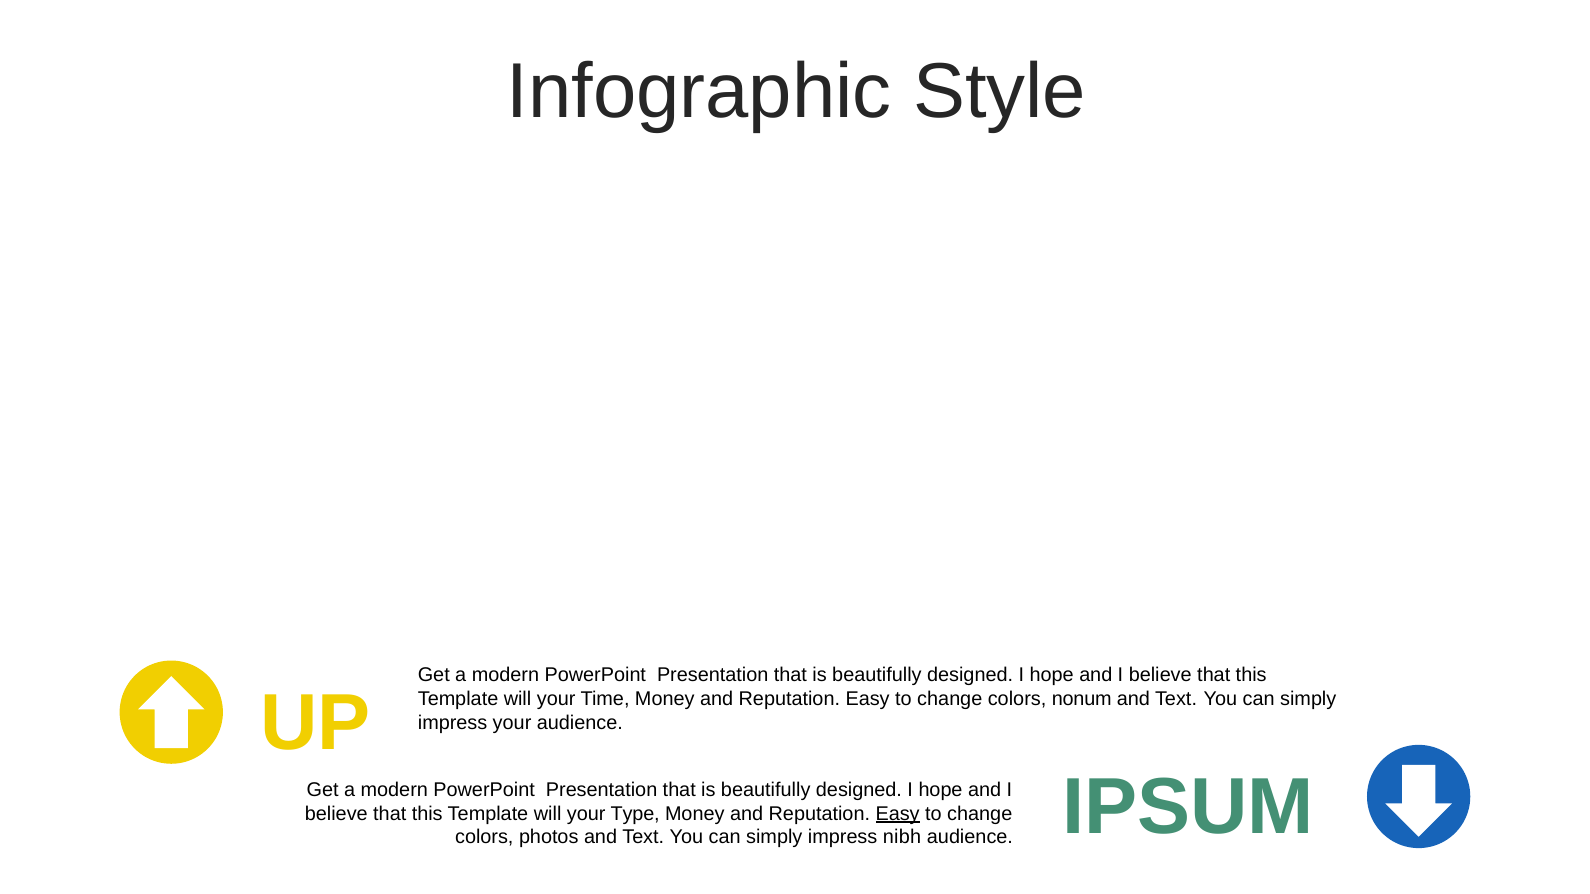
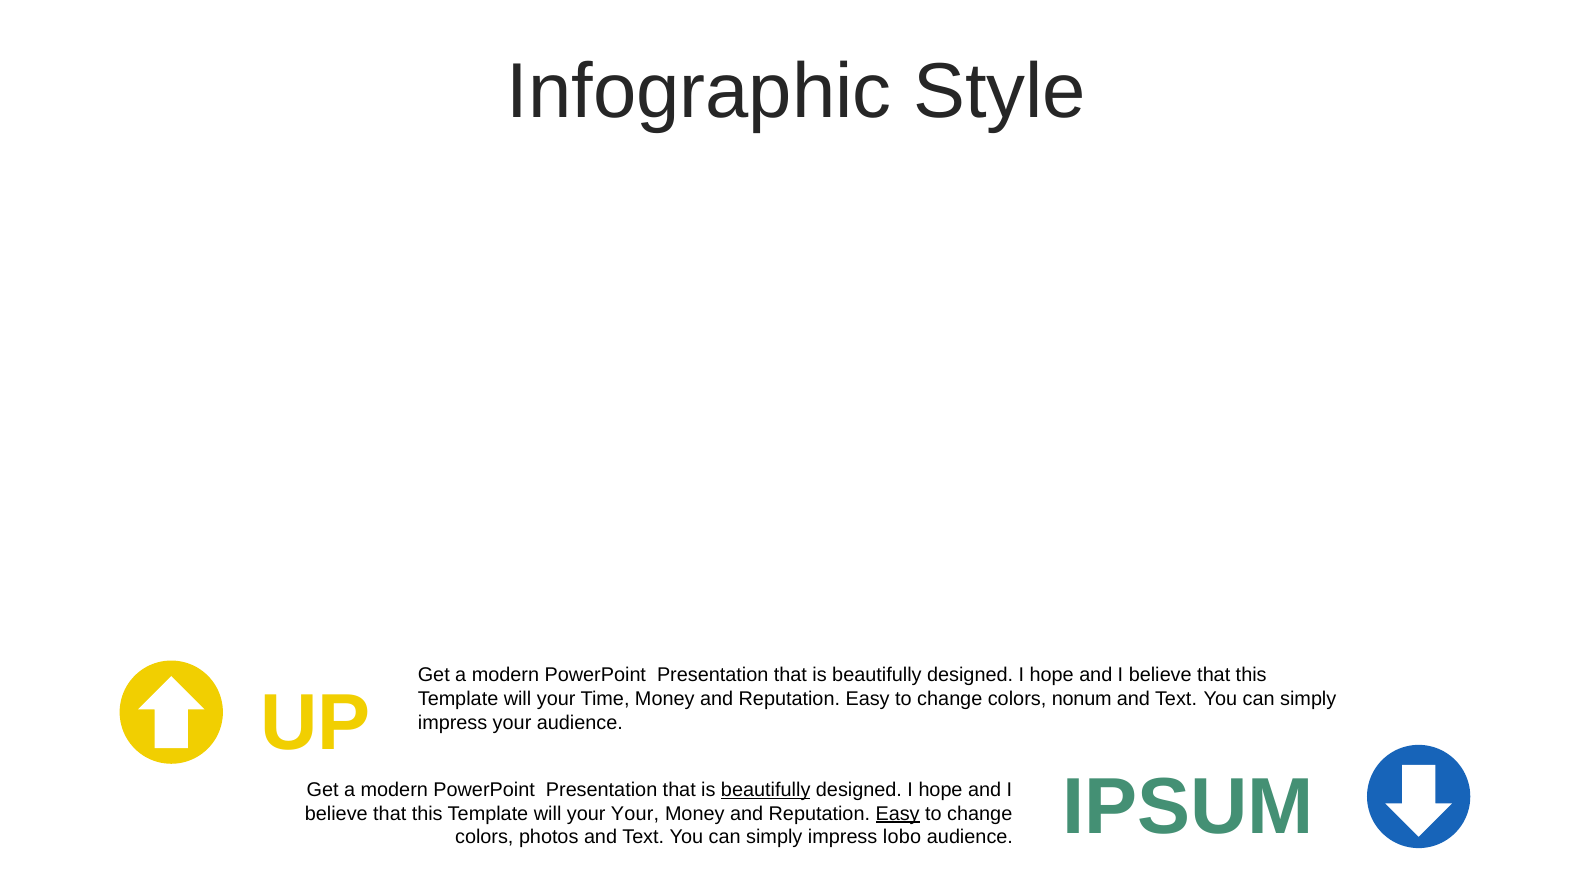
beautifully underline: none -> present (766, 790)
your Type: Type -> Your (635, 814)
nibh: nibh -> lobo (902, 838)
